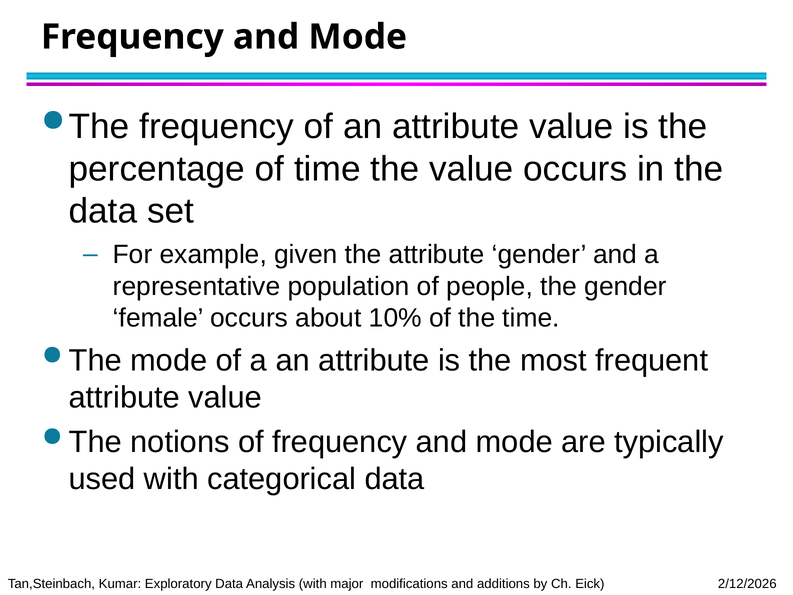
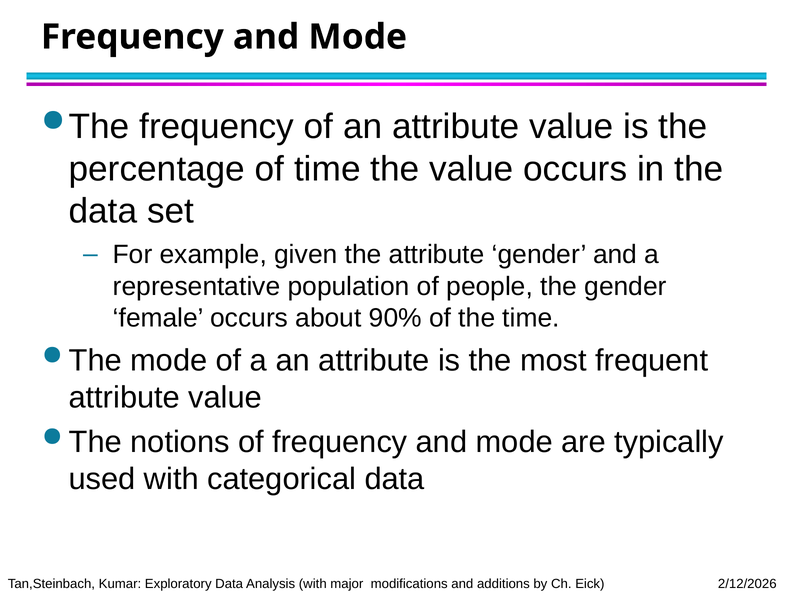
10%: 10% -> 90% (395, 318)
